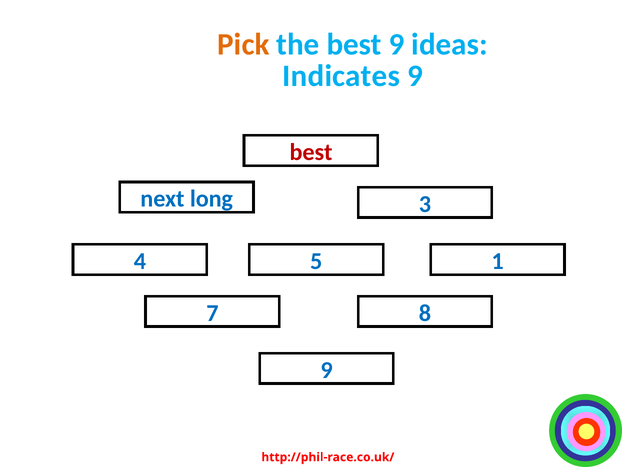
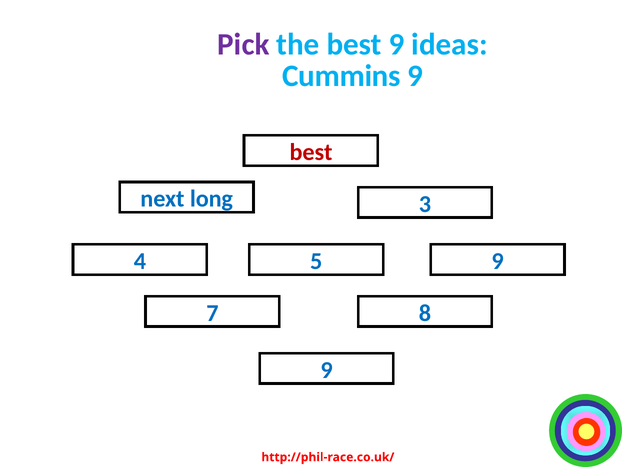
Pick colour: orange -> purple (243, 44)
Indicates: Indicates -> Cummins (341, 76)
5 1: 1 -> 9 (498, 261)
